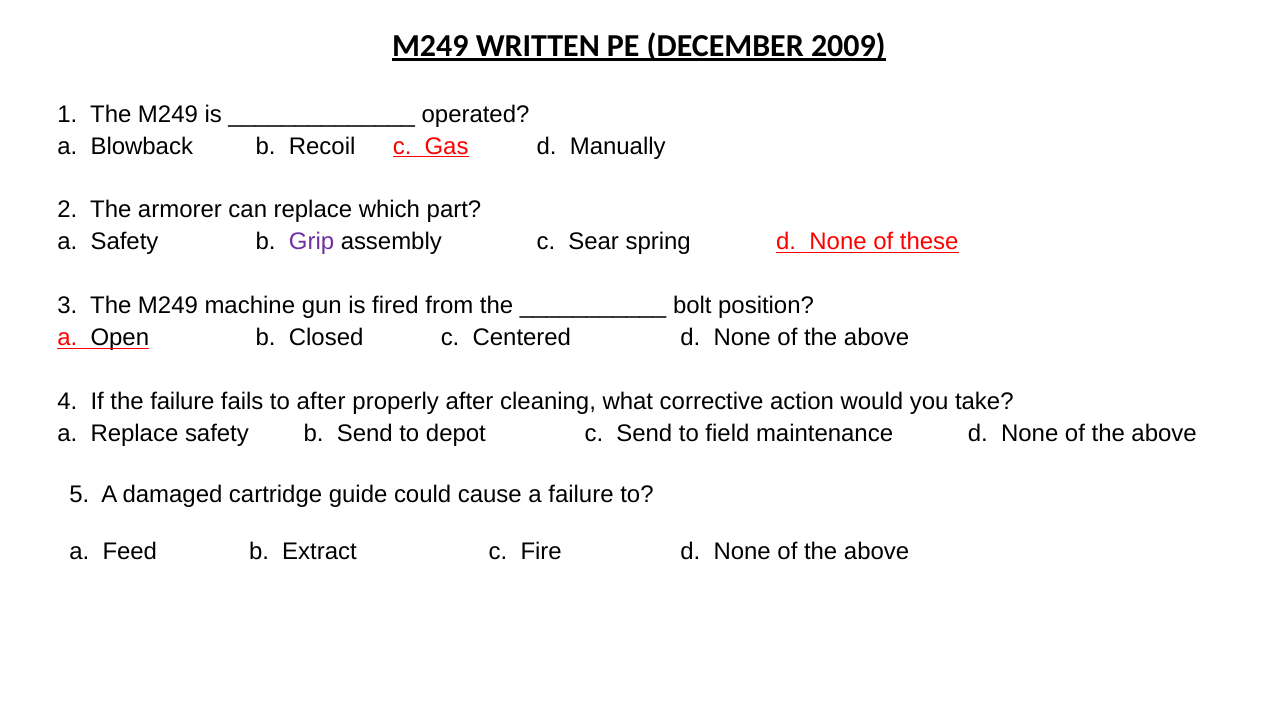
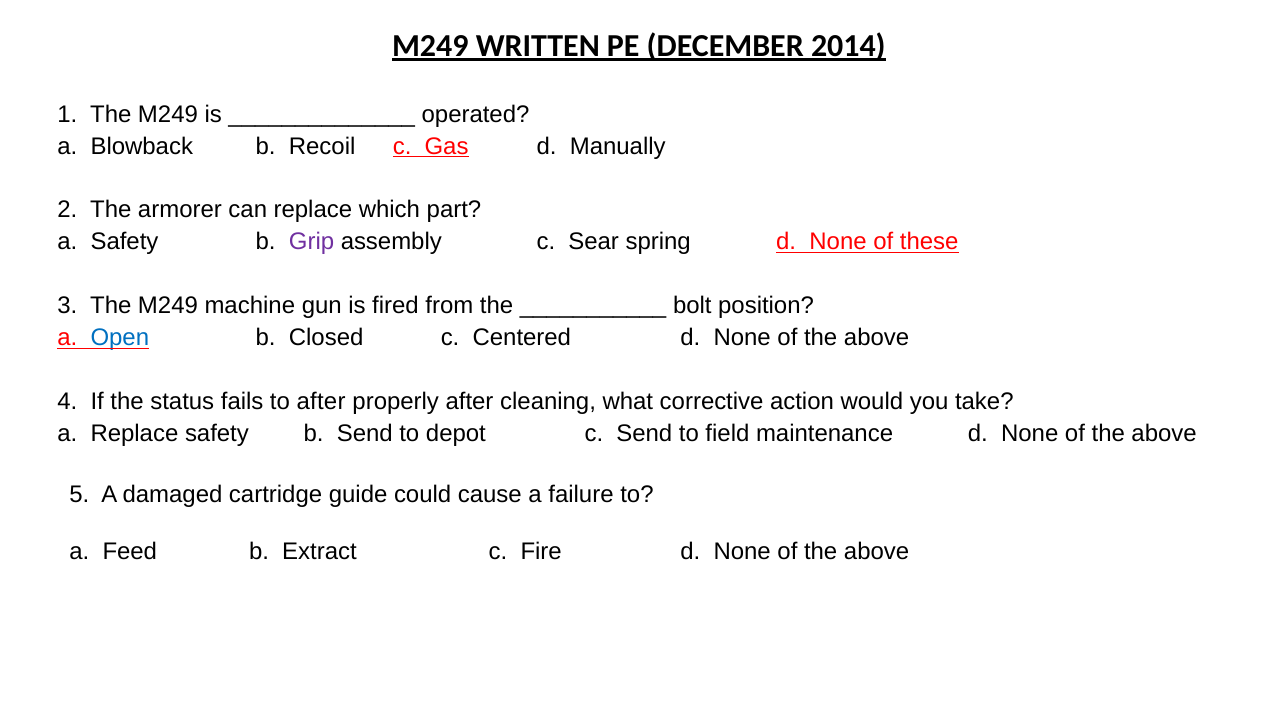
2009: 2009 -> 2014 (848, 46)
Open colour: black -> blue (120, 338)
the failure: failure -> status (182, 402)
